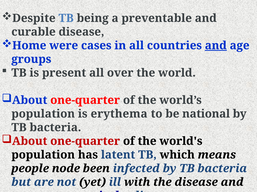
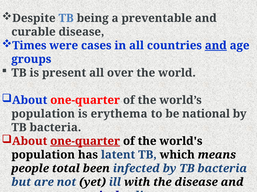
Home: Home -> Times (29, 46)
one-quarter underline: none -> present (85, 142)
node: node -> total (66, 169)
